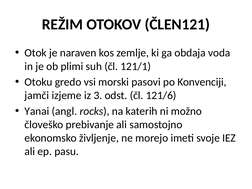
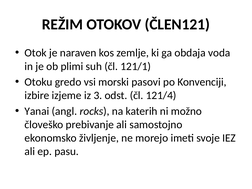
jamči: jamči -> izbire (37, 95)
121/6: 121/6 -> 121/4 (161, 95)
